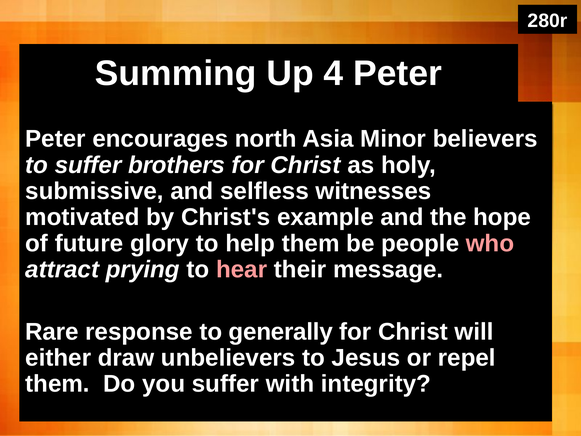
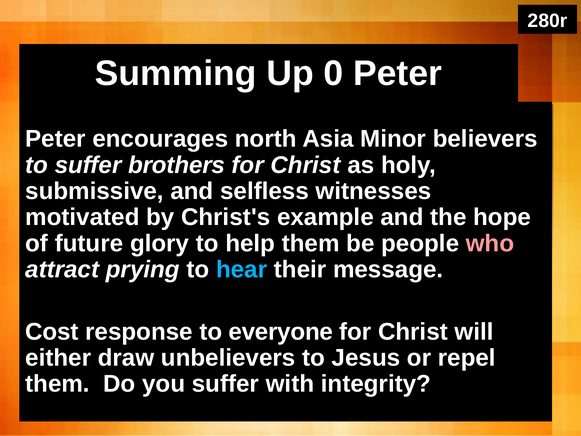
4: 4 -> 0 (333, 74)
hear colour: pink -> light blue (242, 269)
Rare: Rare -> Cost (52, 331)
generally: generally -> everyone (281, 331)
